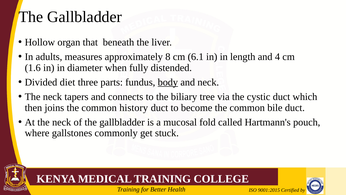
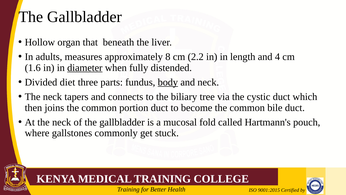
6.1: 6.1 -> 2.2 (196, 57)
diameter underline: none -> present (85, 68)
history: history -> portion (134, 107)
